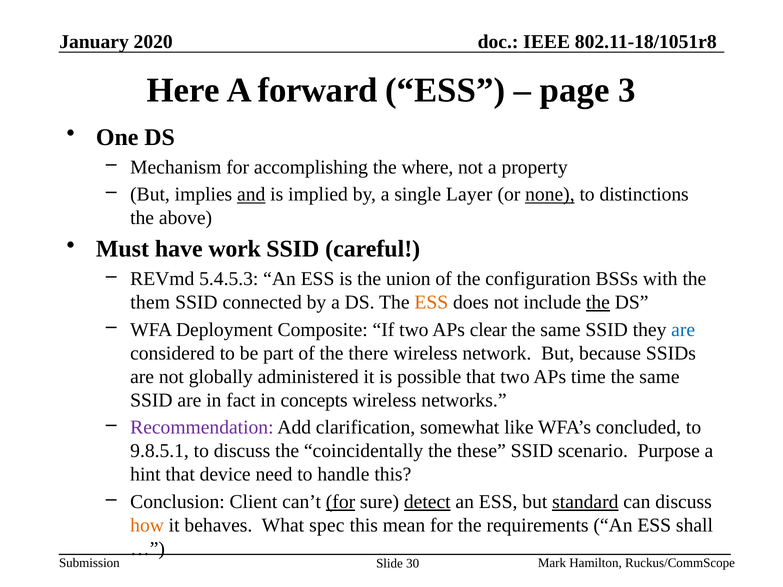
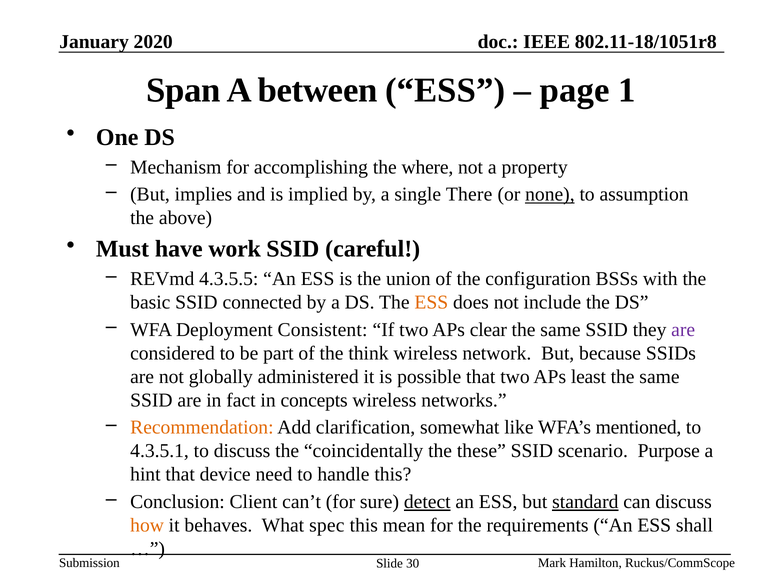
Here: Here -> Span (184, 90)
forward: forward -> between (318, 90)
3: 3 -> 1 (627, 90)
and underline: present -> none (251, 195)
Layer: Layer -> There (469, 195)
distinctions: distinctions -> assumption (644, 195)
5.4.5.3: 5.4.5.3 -> 4.3.5.5 (229, 279)
them: them -> basic (150, 302)
the underline: present -> none (598, 302)
Composite: Composite -> Consistent (323, 330)
are colour: blue -> purple (683, 330)
there: there -> think (369, 353)
time: time -> least (588, 377)
Recommendation colour: purple -> orange (202, 428)
concluded: concluded -> mentioned (639, 428)
9.8.5.1: 9.8.5.1 -> 4.3.5.1 (160, 451)
for underline: present -> none (341, 502)
